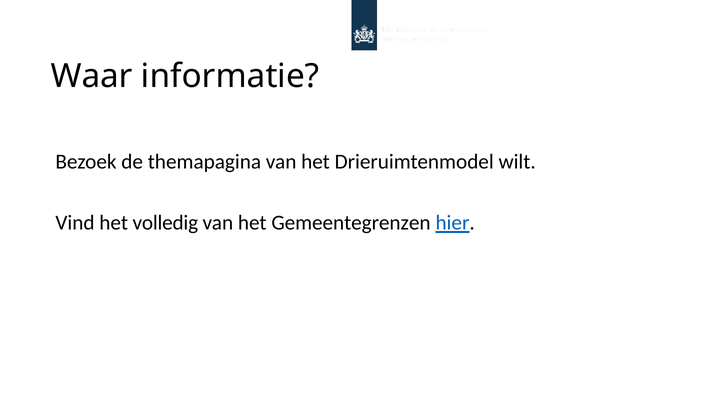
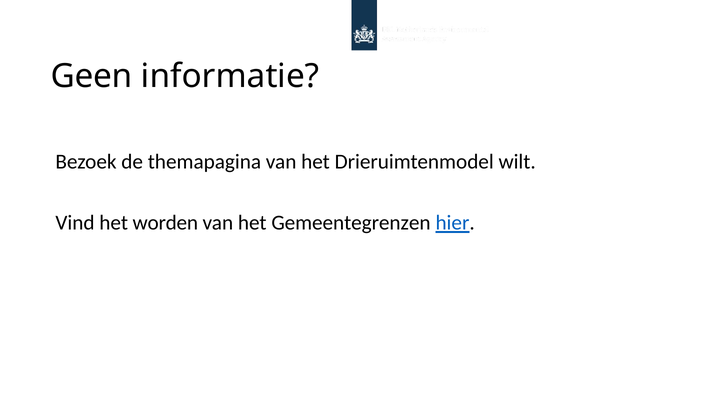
Waar: Waar -> Geen (92, 76)
volledig: volledig -> worden (165, 223)
